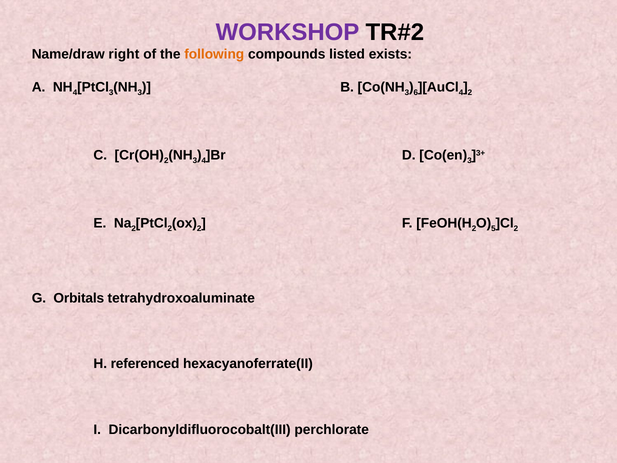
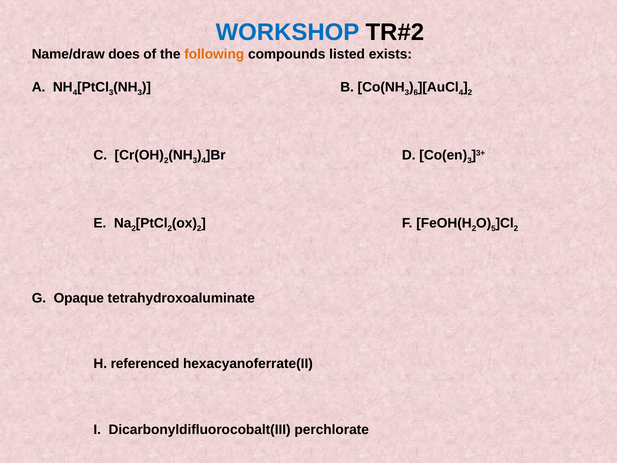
WORKSHOP colour: purple -> blue (287, 32)
right: right -> does (124, 54)
Orbitals: Orbitals -> Opaque (79, 298)
